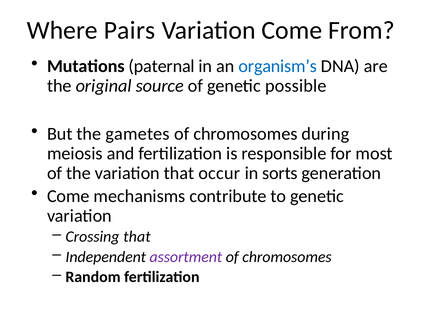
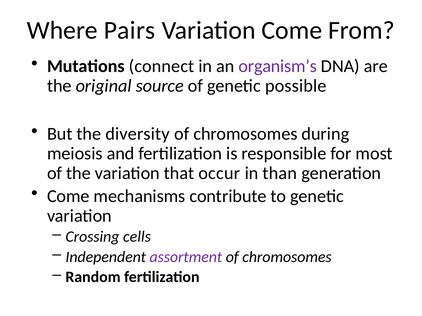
paternal: paternal -> connect (162, 66)
organism’s colour: blue -> purple (278, 66)
gametes: gametes -> diversity (138, 134)
sorts: sorts -> than (280, 173)
Crossing that: that -> cells (137, 237)
